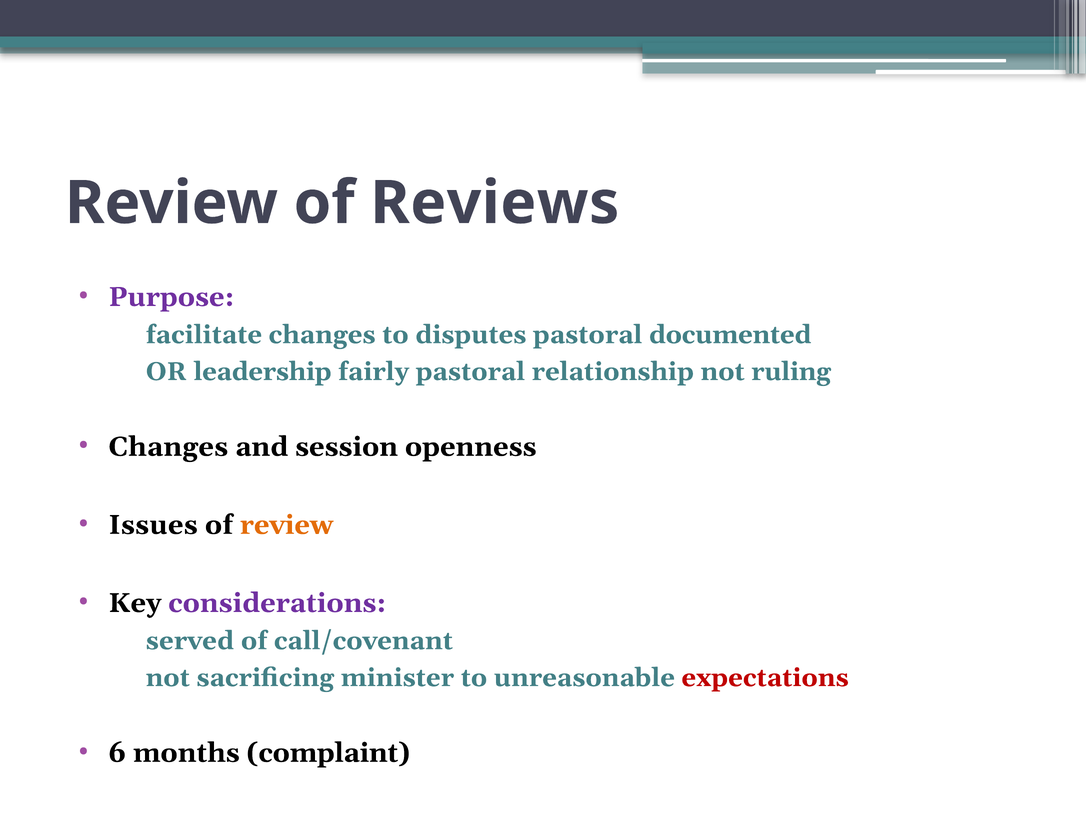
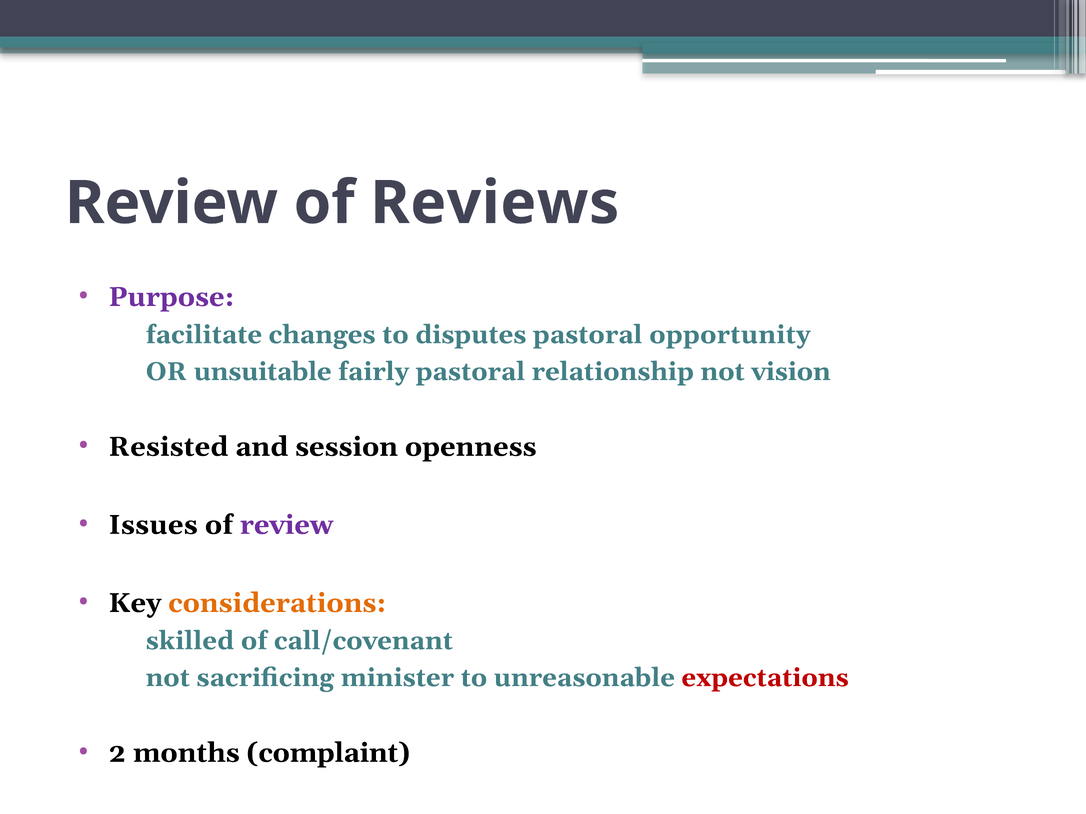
documented: documented -> opportunity (730, 335)
leadership: leadership -> unsuitable (263, 372)
ruling: ruling -> vision (791, 372)
Changes: Changes -> Resisted (168, 447)
review colour: orange -> purple (287, 525)
considerations colour: purple -> orange (277, 603)
served: served -> skilled (190, 641)
6: 6 -> 2 (117, 753)
